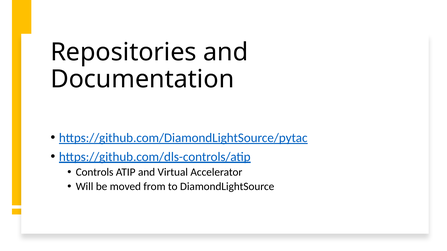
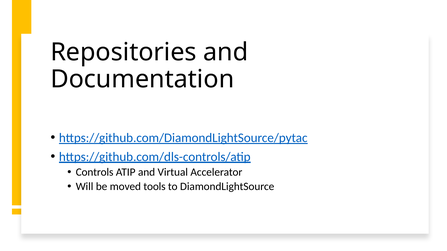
from: from -> tools (155, 187)
